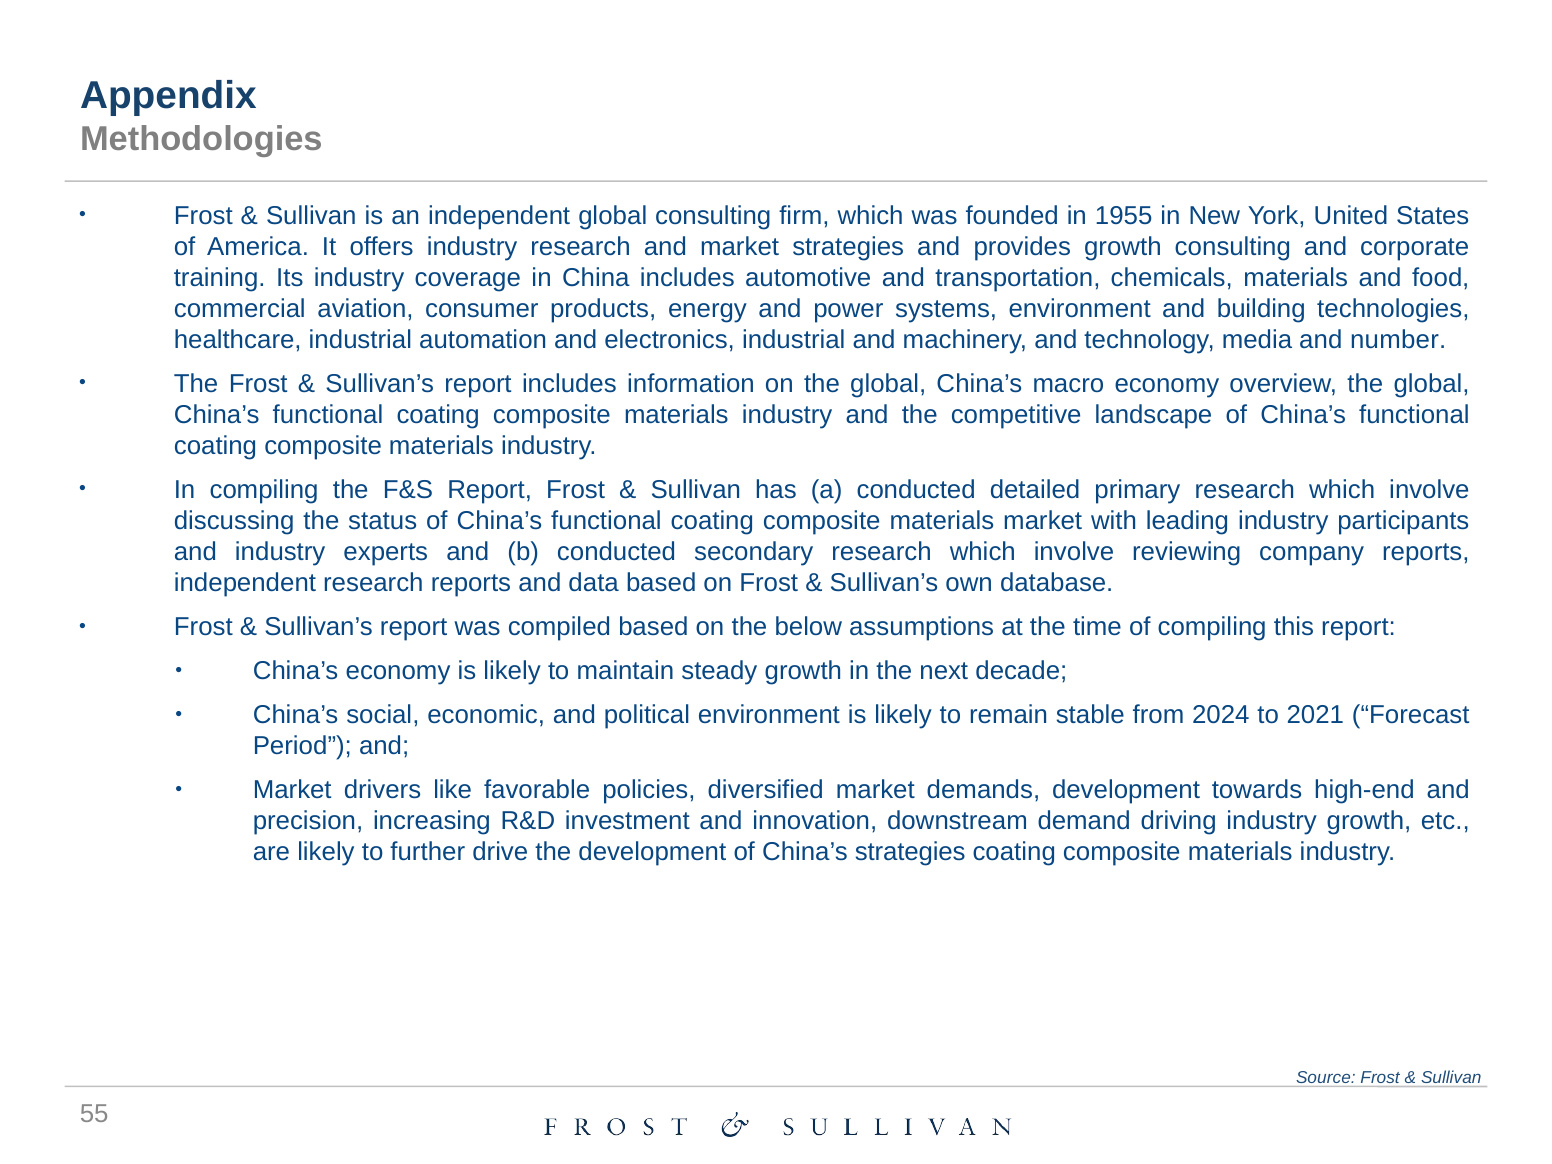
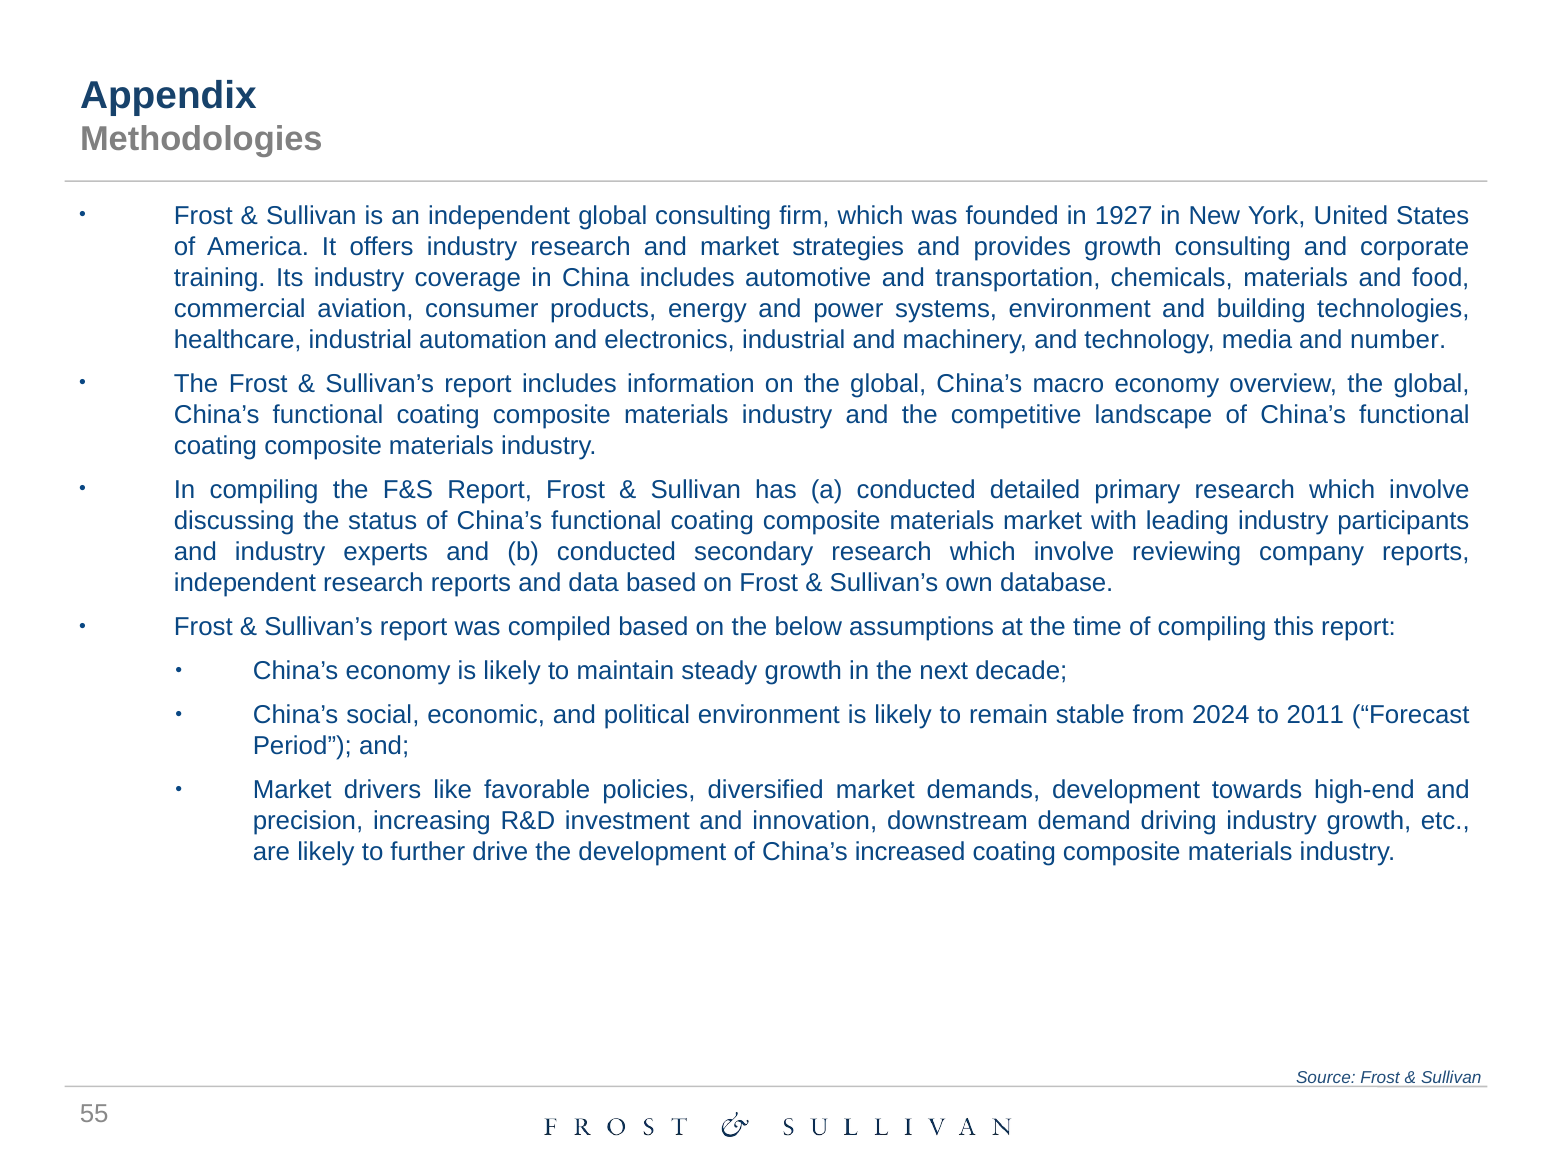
1955: 1955 -> 1927 (1124, 216)
2021: 2021 -> 2011 (1315, 715)
China’s strategies: strategies -> increased (910, 852)
